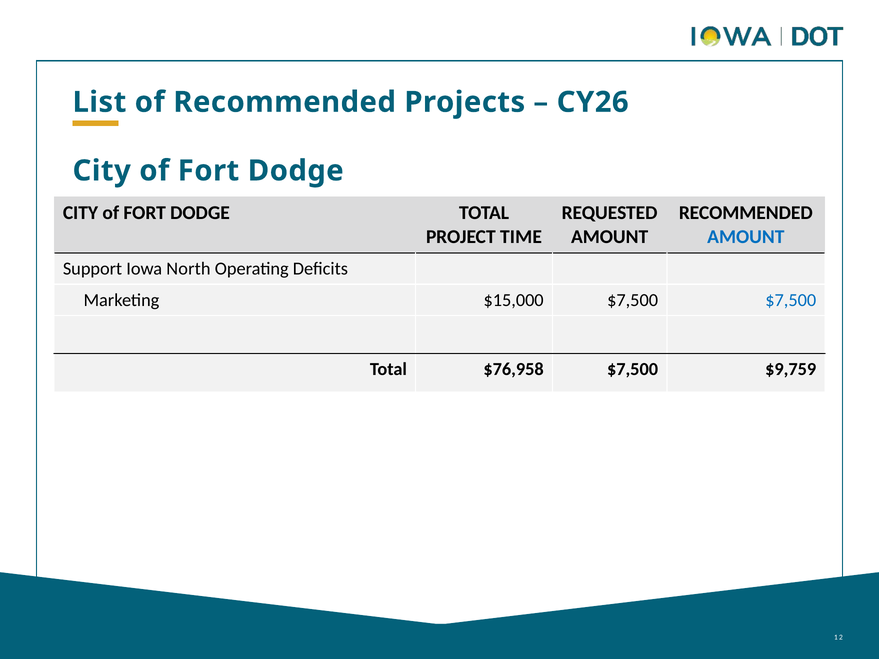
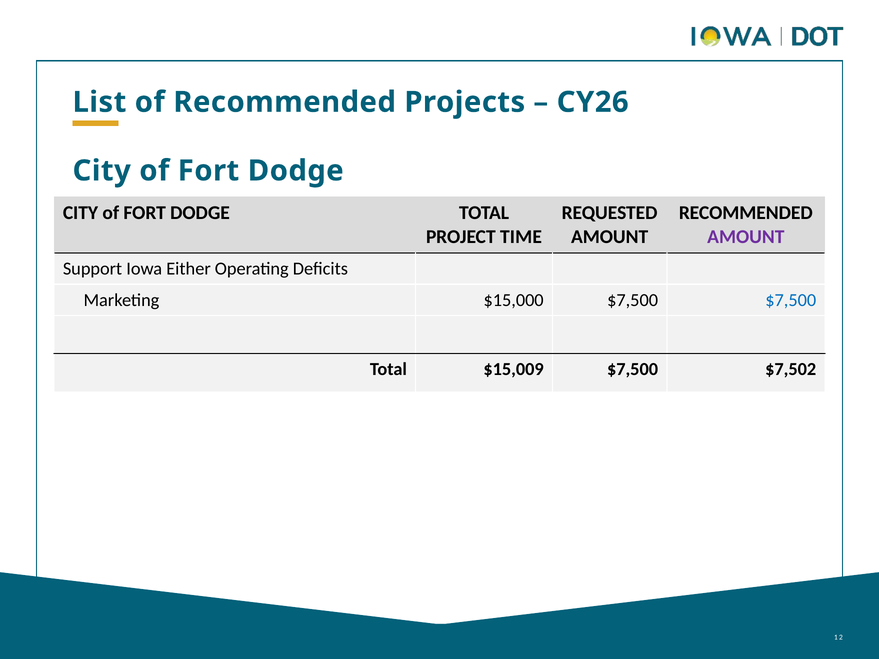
AMOUNT colour: blue -> purple (746, 237)
North: North -> Either (189, 269)
$76,958: $76,958 -> $15,009 (514, 370)
$9,759: $9,759 -> $7,502 (791, 370)
